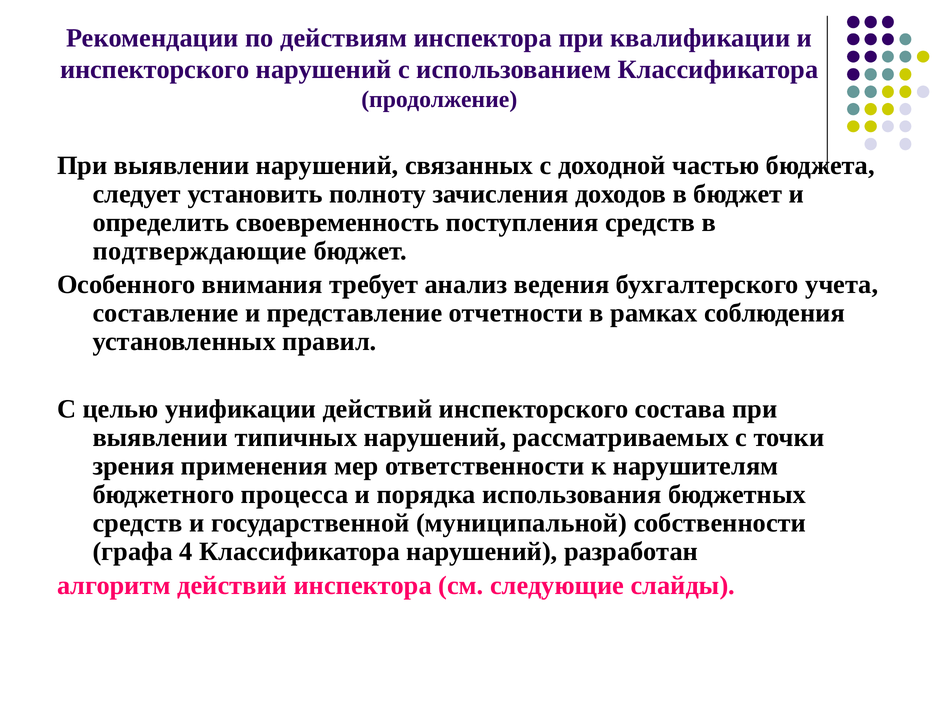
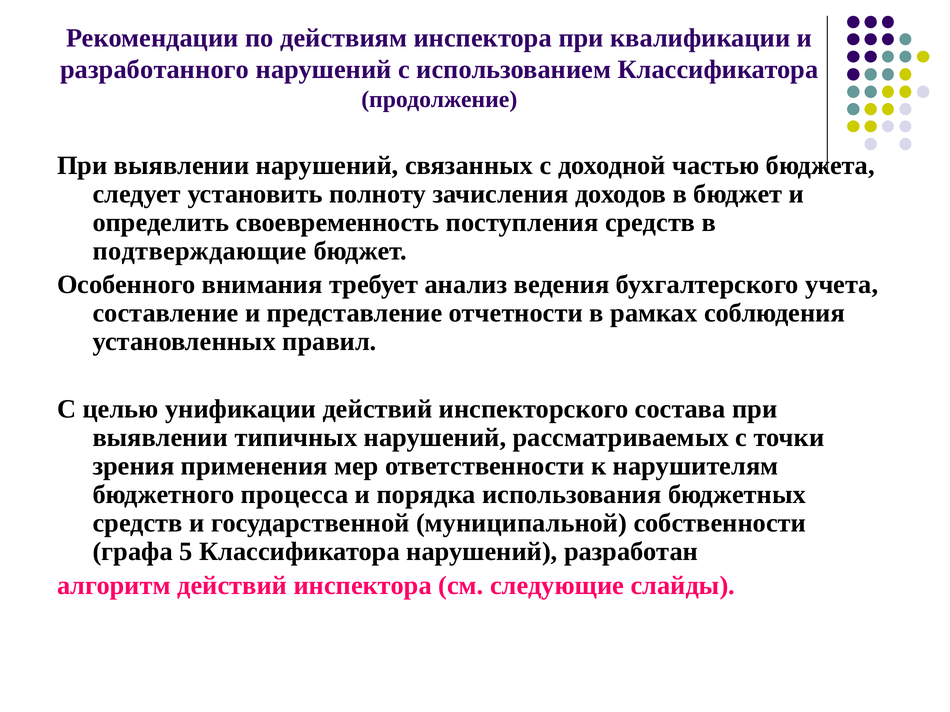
инспекторского: инспекторского -> разработанного (155, 70)
4: 4 -> 5 (186, 552)
